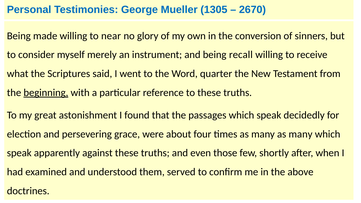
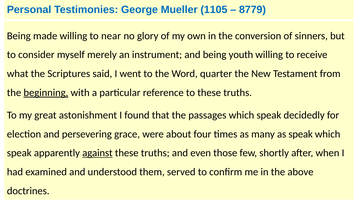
1305: 1305 -> 1105 (214, 10)
2670: 2670 -> 8779 (252, 10)
recall: recall -> youth (241, 55)
many as many: many -> speak (301, 134)
against underline: none -> present (97, 153)
